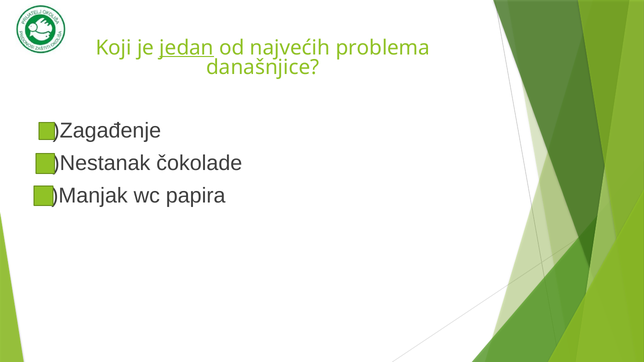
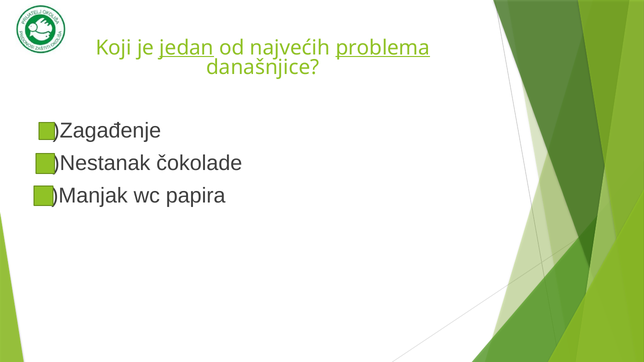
problema underline: none -> present (383, 48)
